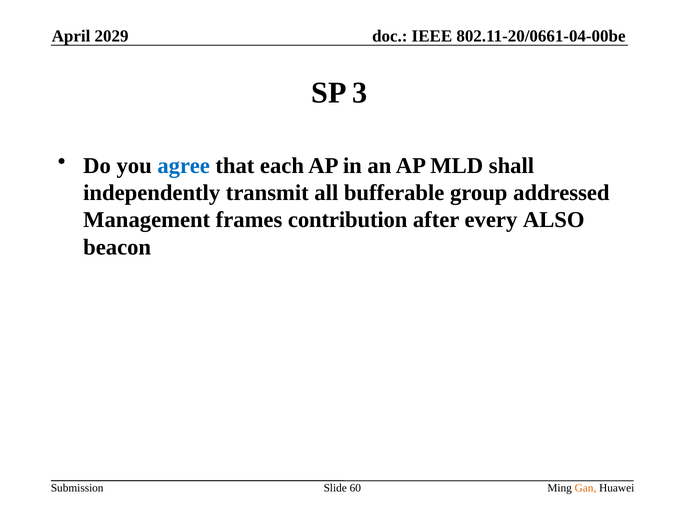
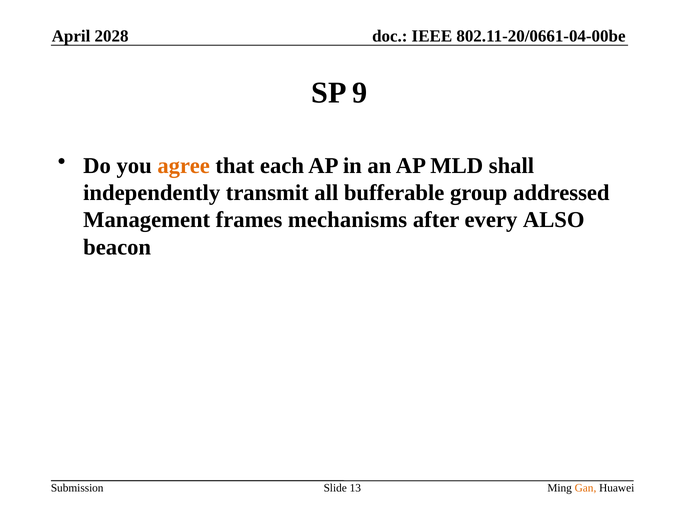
2029: 2029 -> 2028 (112, 36)
3: 3 -> 9 (360, 93)
agree colour: blue -> orange (184, 166)
contribution: contribution -> mechanisms (348, 220)
60: 60 -> 13 (355, 488)
